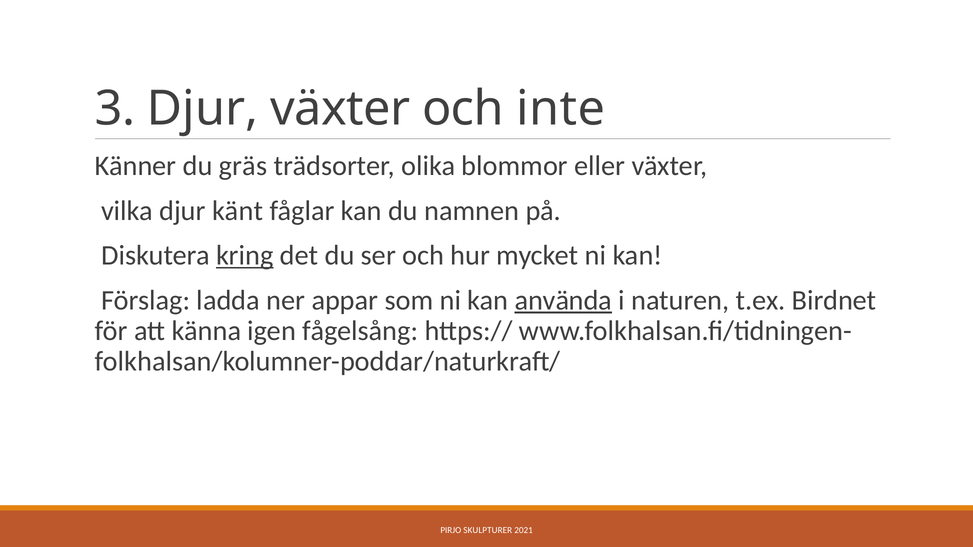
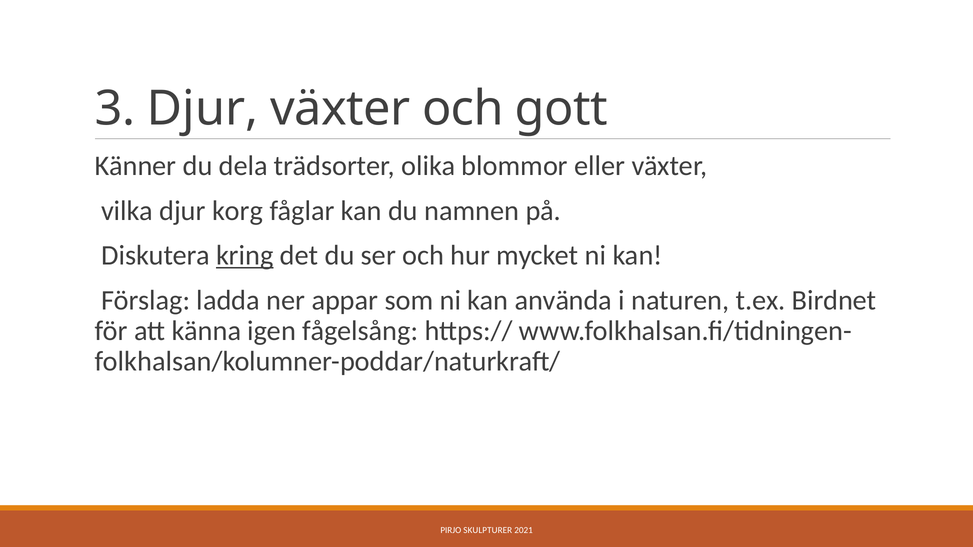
inte: inte -> gott (561, 109)
gräs: gräs -> dela (243, 166)
känt: känt -> korg (238, 211)
använda underline: present -> none (563, 300)
